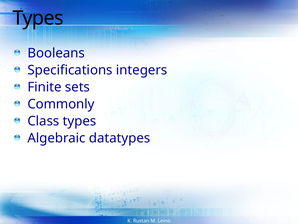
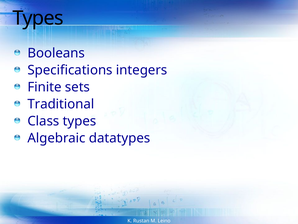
Commonly: Commonly -> Traditional (61, 104)
